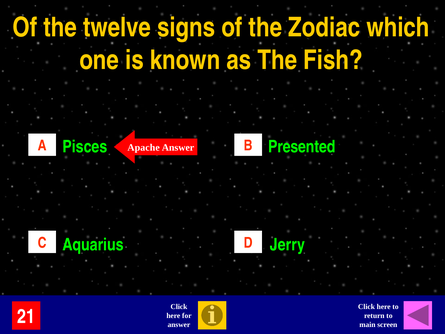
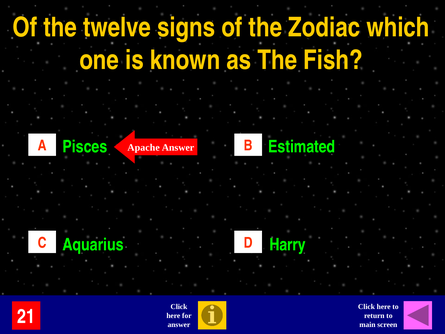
Presented: Presented -> Estimated (302, 147)
Jerry: Jerry -> Harry (288, 244)
